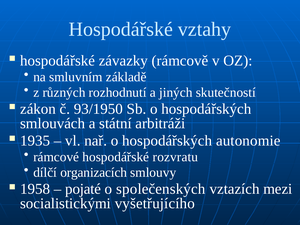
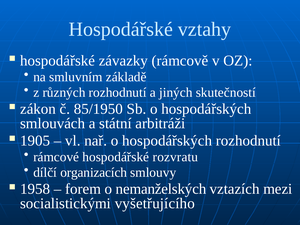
93/1950: 93/1950 -> 85/1950 (98, 109)
1935: 1935 -> 1905 (35, 141)
hospodářských autonomie: autonomie -> rozhodnutí (248, 141)
pojaté: pojaté -> forem (83, 189)
společenských: společenských -> nemanželských (161, 189)
